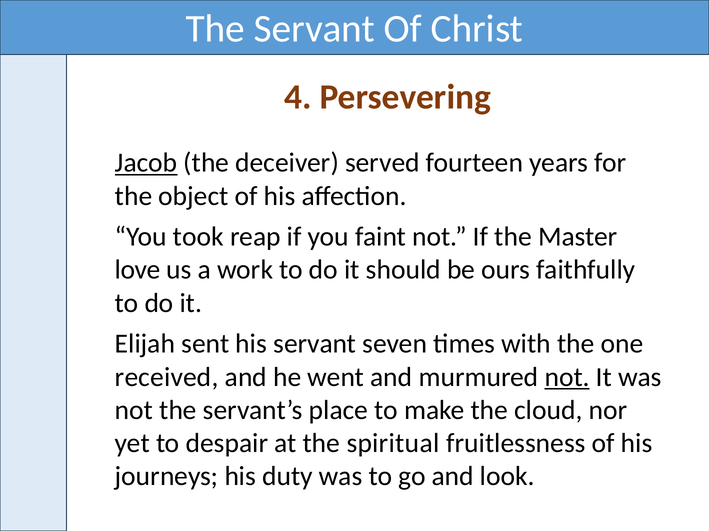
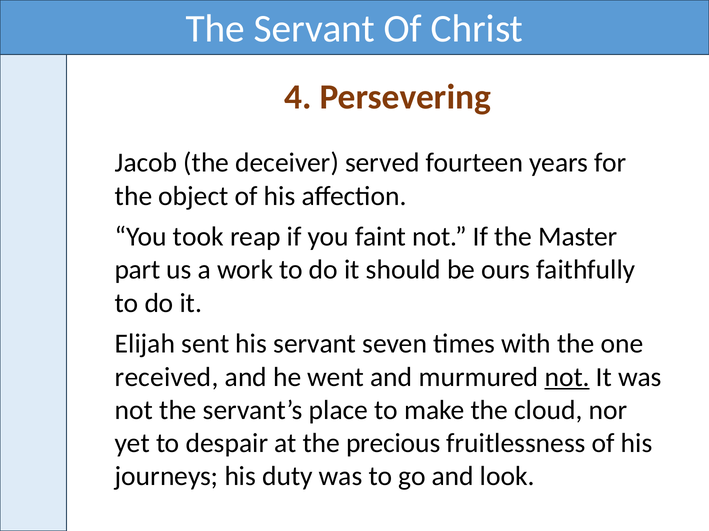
Jacob underline: present -> none (146, 163)
love: love -> part (138, 270)
spiritual: spiritual -> precious (393, 444)
